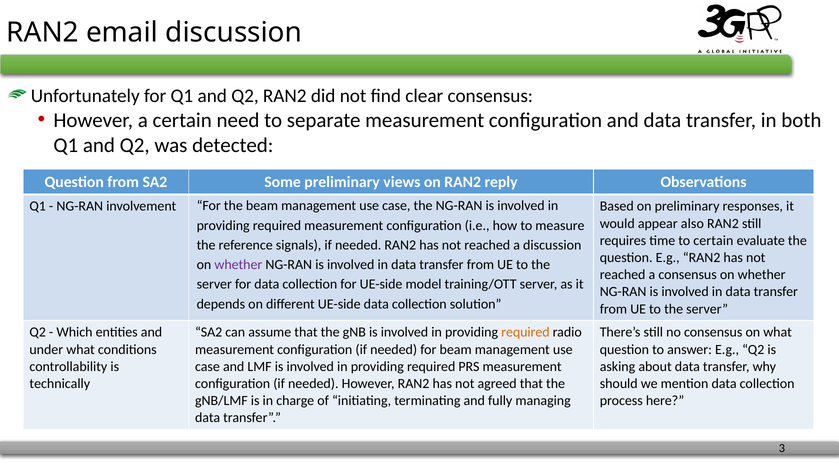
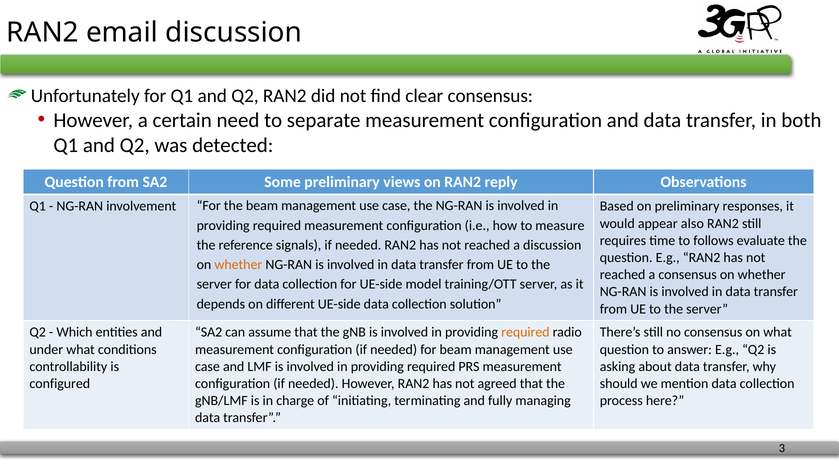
to certain: certain -> follows (713, 241)
whether colour: purple -> orange (238, 265)
technically: technically -> configured (60, 384)
